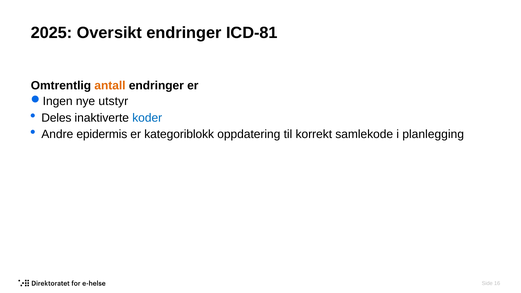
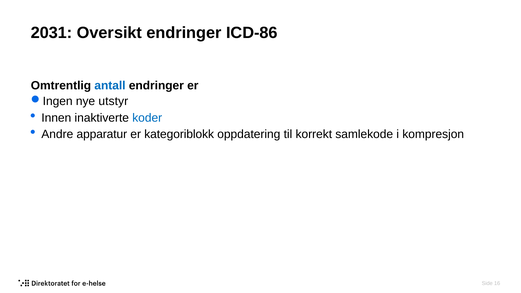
2025: 2025 -> 2031 (52, 33)
ICD-81: ICD-81 -> ICD-86 (252, 33)
antall colour: orange -> blue (110, 86)
Deles: Deles -> Innen (56, 118)
epidermis: epidermis -> apparatur (102, 134)
planlegging: planlegging -> kompresjon (433, 134)
